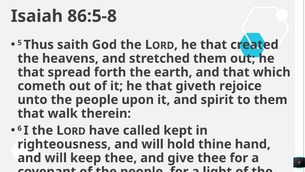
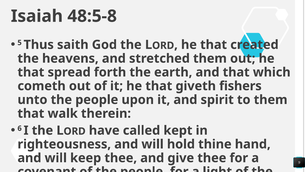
86:5-8: 86:5-8 -> 48:5-8 (92, 16)
rejoice: rejoice -> fishers (240, 86)
